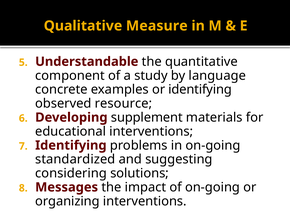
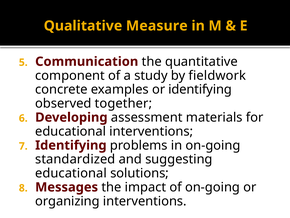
Understandable: Understandable -> Communication (87, 61)
language: language -> fieldwork (217, 75)
resource: resource -> together (123, 103)
supplement: supplement -> assessment (147, 117)
considering: considering -> educational (71, 173)
